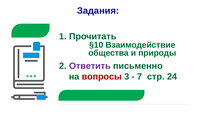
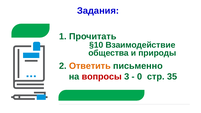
Ответить colour: purple -> orange (90, 66)
7: 7 -> 0 (140, 77)
24: 24 -> 35 (172, 77)
